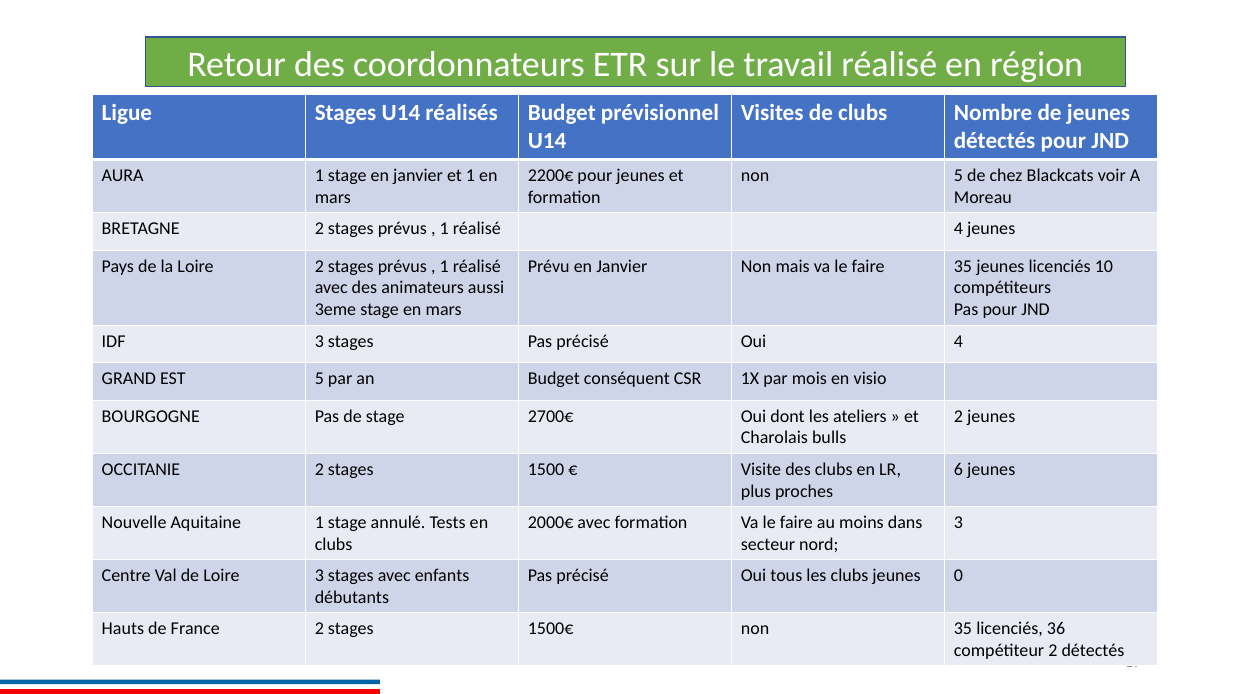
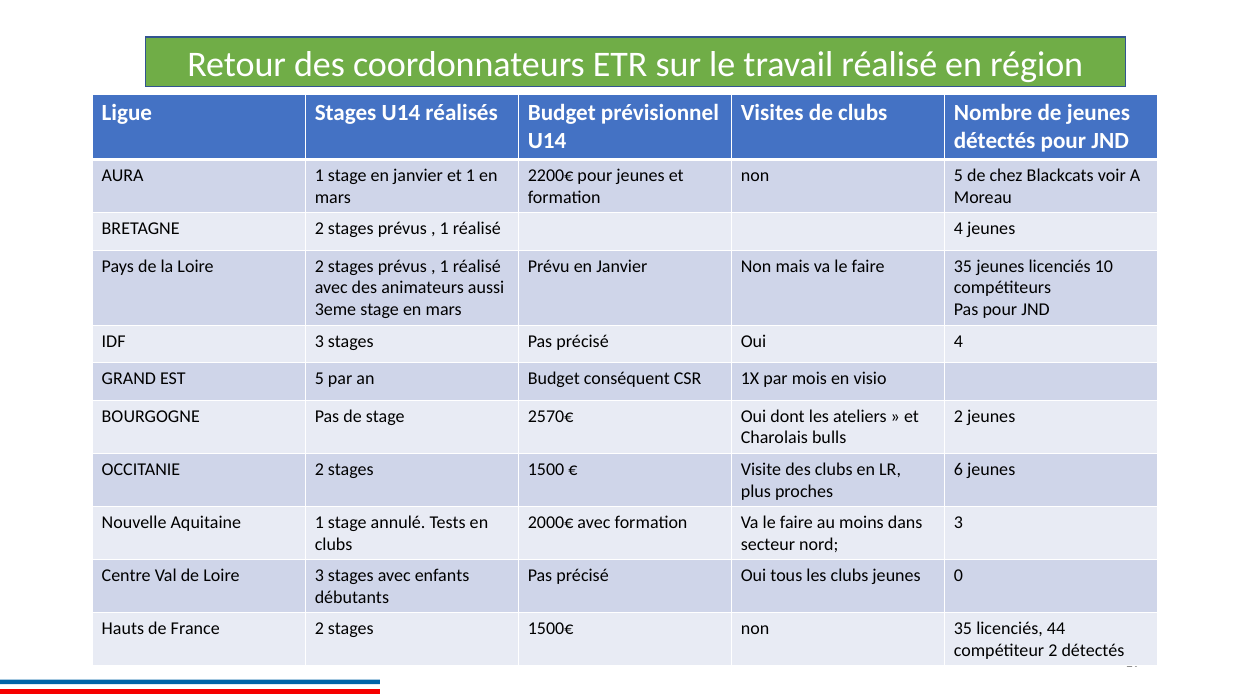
2700€: 2700€ -> 2570€ (551, 417)
36: 36 -> 44 (1056, 629)
